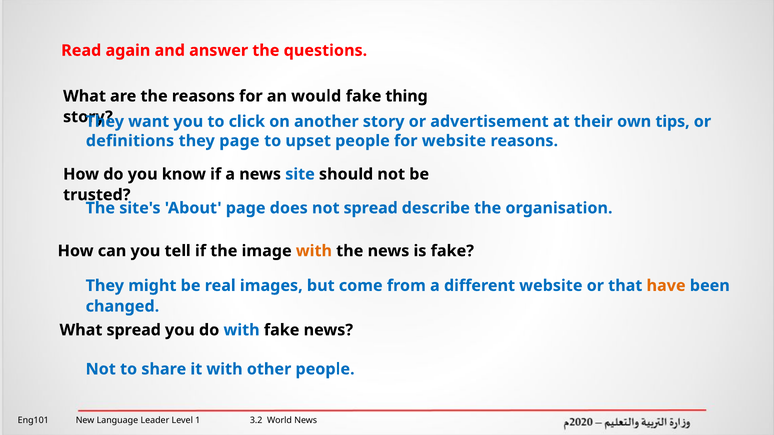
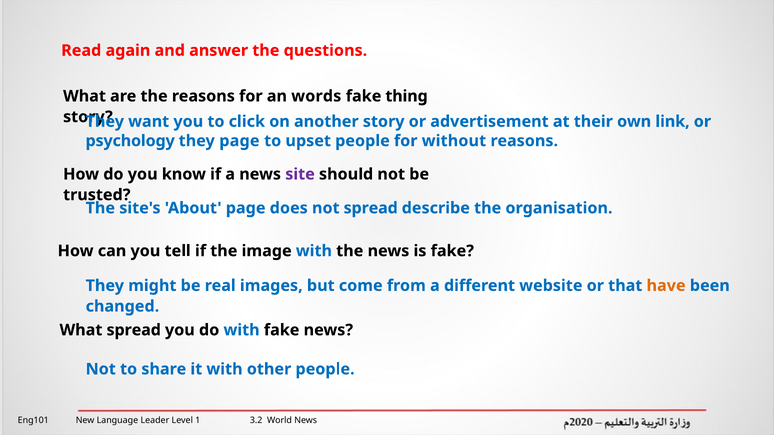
would: would -> words (316, 96)
tips: tips -> link (673, 122)
definitions: definitions -> psychology (130, 141)
for website: website -> without (454, 141)
site colour: blue -> purple (300, 174)
with colour: orange -> blue (314, 251)
